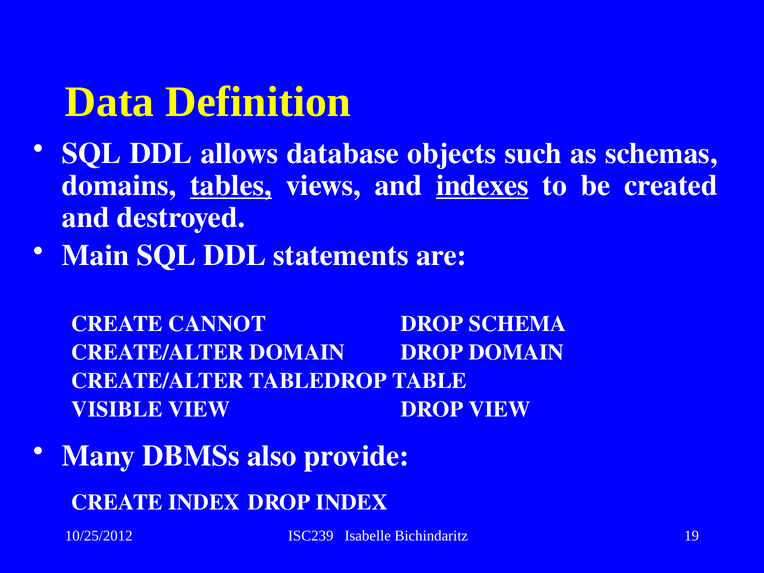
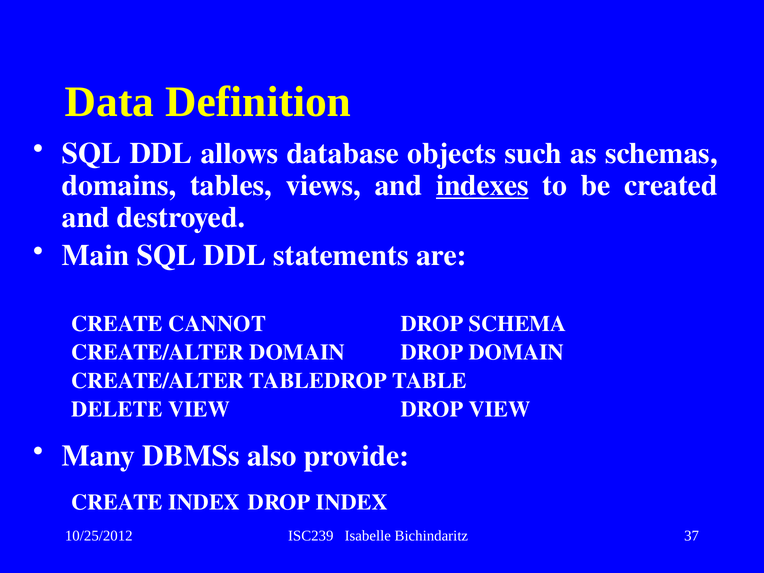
tables underline: present -> none (231, 185)
VISIBLE: VISIBLE -> DELETE (117, 409)
19: 19 -> 37 (692, 536)
